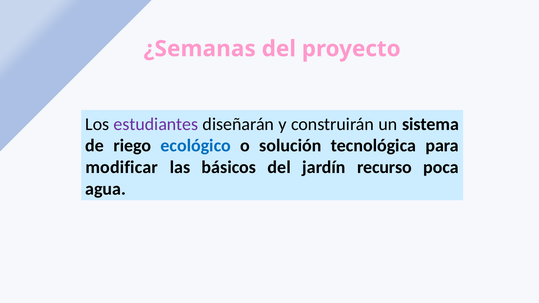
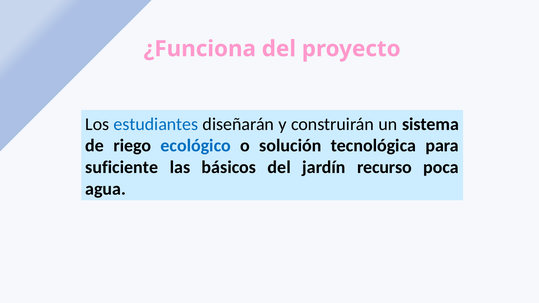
¿Semanas: ¿Semanas -> ¿Funciona (200, 49)
estudiantes colour: purple -> blue (156, 124)
modificar: modificar -> suficiente (122, 167)
